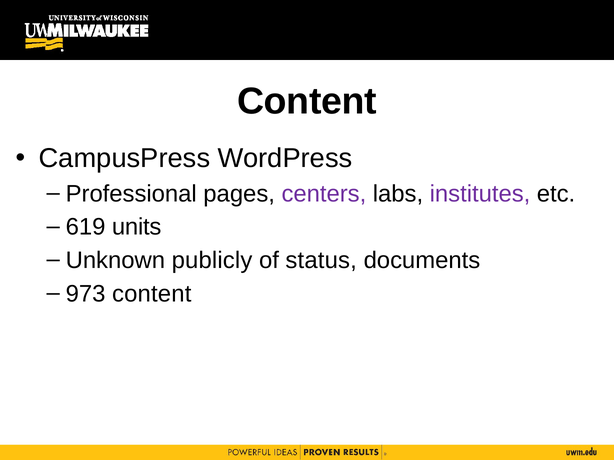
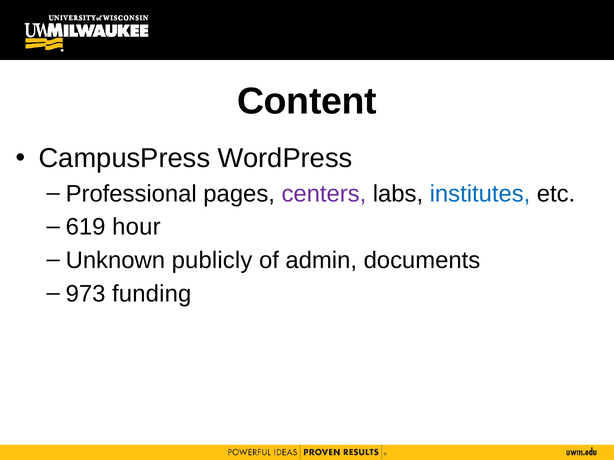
institutes colour: purple -> blue (480, 194)
units: units -> hour (136, 227)
status: status -> admin (321, 261)
content: content -> funding (152, 294)
